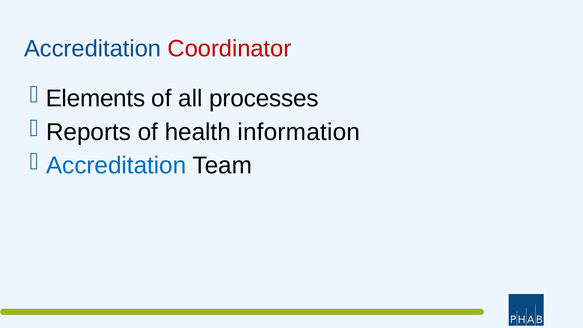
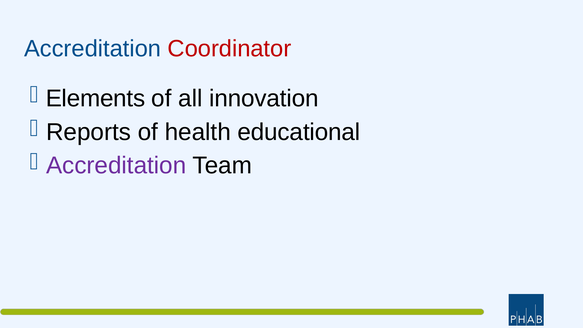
processes: processes -> innovation (264, 98)
information: information -> educational (299, 132)
Accreditation colour: blue -> purple (116, 165)
